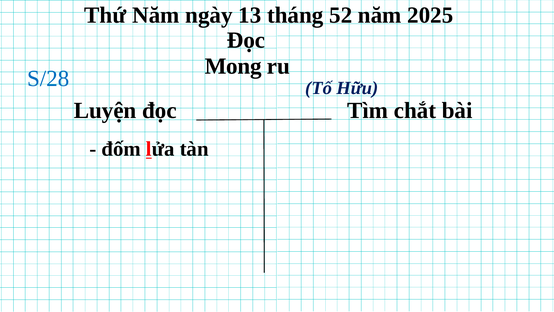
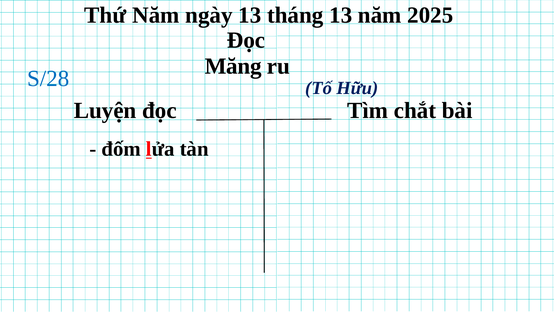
tháng 52: 52 -> 13 (341, 15)
Mong: Mong -> Măng (233, 66)
